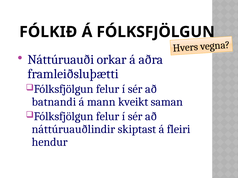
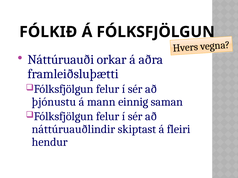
batnandi: batnandi -> þjónustu (54, 102)
kveikt: kveikt -> einnig (133, 102)
